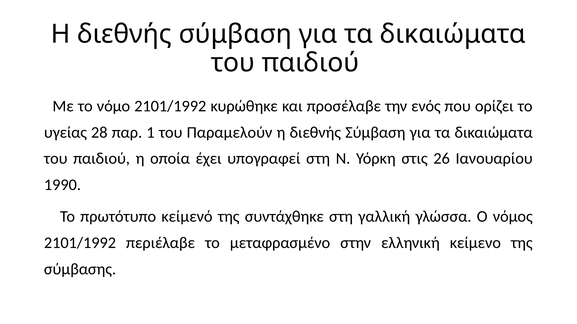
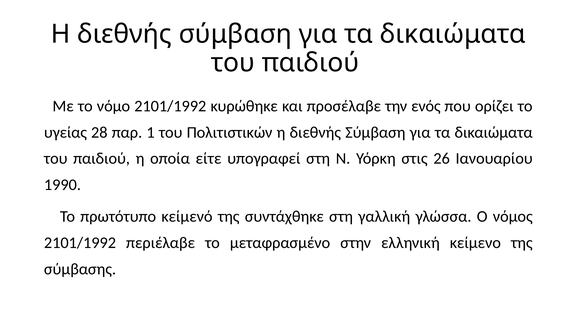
Παραμελούν: Παραμελούν -> Πολιτιστικών (230, 133)
έχει: έχει -> είτε (209, 159)
